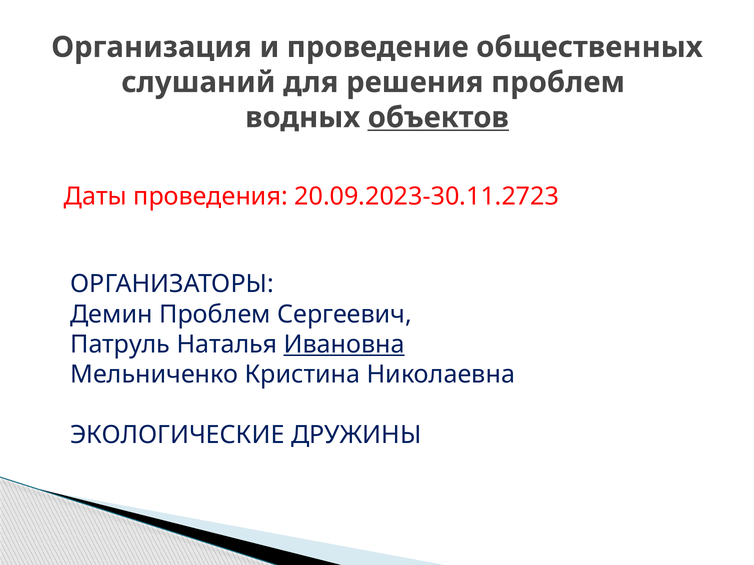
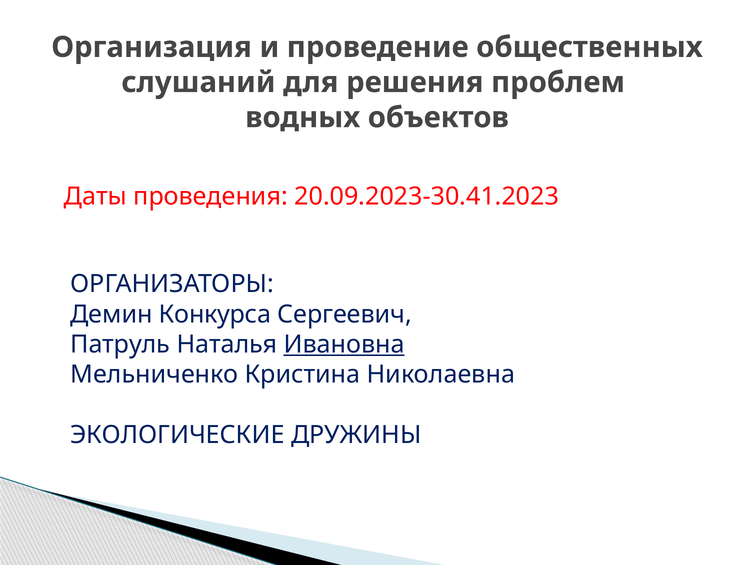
объектов underline: present -> none (438, 118)
20.09.2023-30.11.2723: 20.09.2023-30.11.2723 -> 20.09.2023-30.41.2023 (427, 196)
Демин Проблем: Проблем -> Конкурса (215, 315)
